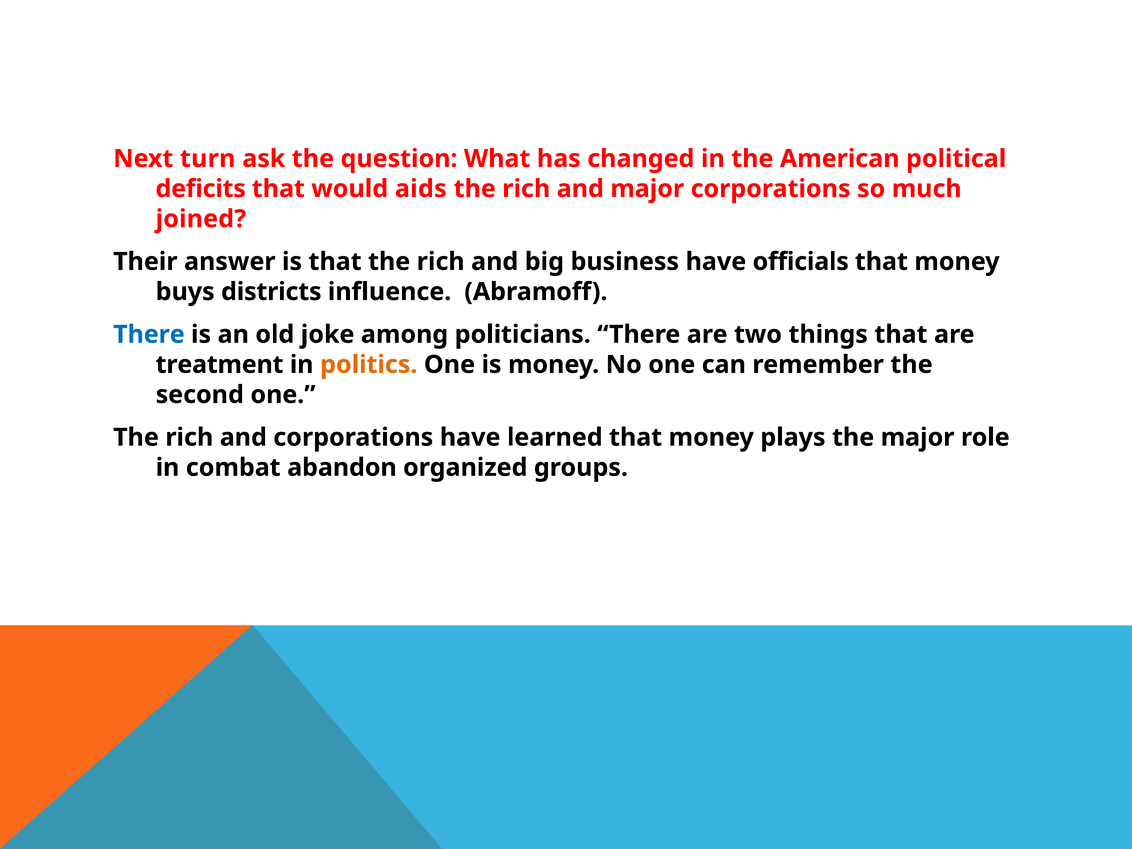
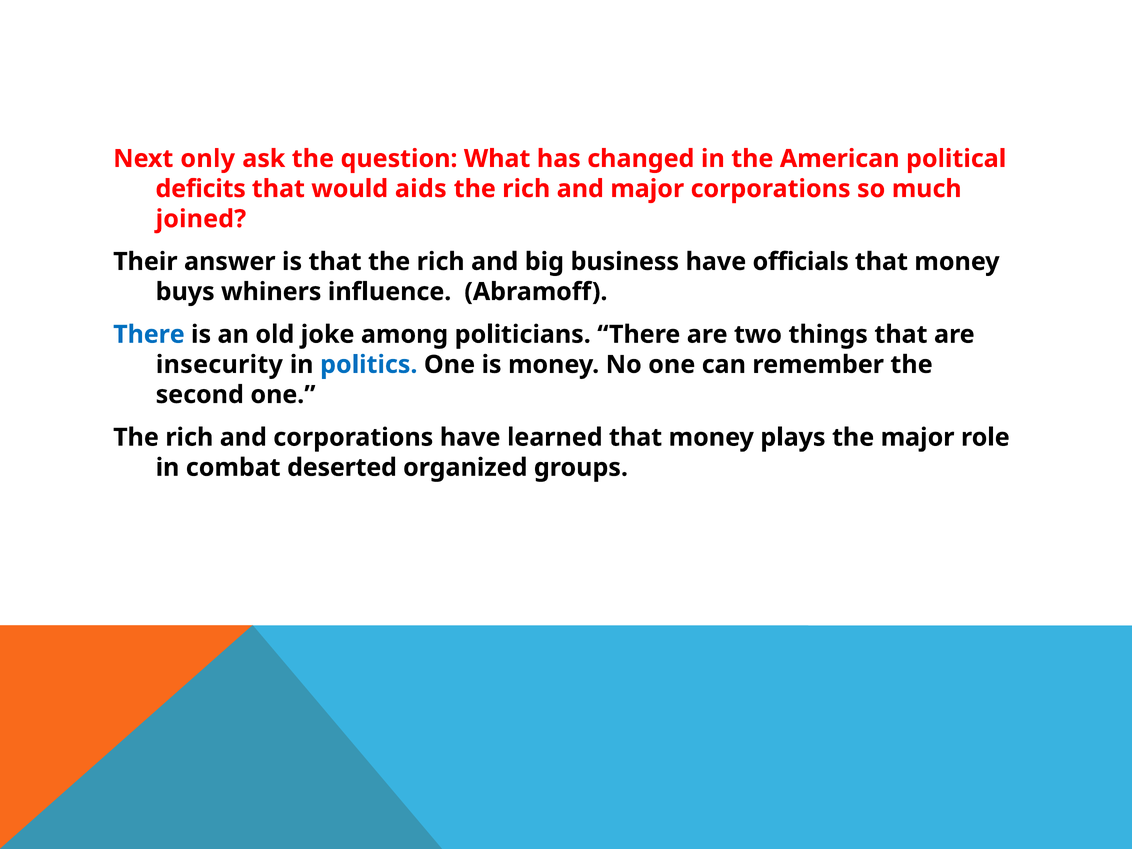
turn: turn -> only (208, 159)
districts: districts -> whiners (271, 292)
treatment: treatment -> insecurity (219, 365)
politics colour: orange -> blue (369, 365)
abandon: abandon -> deserted (342, 468)
